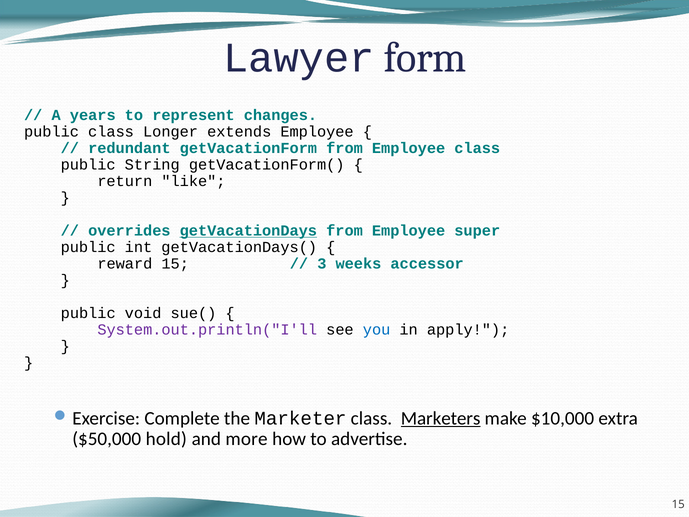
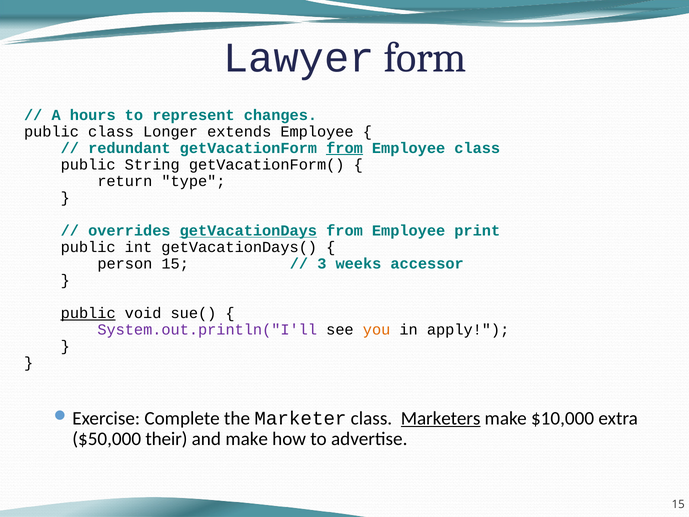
years: years -> hours (93, 115)
from underline: none -> present (345, 148)
like: like -> type (193, 181)
super: super -> print (477, 231)
reward: reward -> person (125, 264)
public underline: none -> present (88, 313)
you colour: blue -> orange (377, 330)
hold: hold -> their (166, 439)
and more: more -> make (247, 439)
